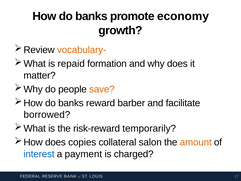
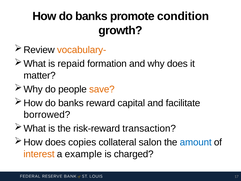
economy: economy -> condition (183, 16)
barber: barber -> capital (131, 103)
temporarily: temporarily -> transaction (149, 128)
amount colour: orange -> blue (196, 142)
interest colour: blue -> orange (39, 154)
payment: payment -> example (83, 154)
